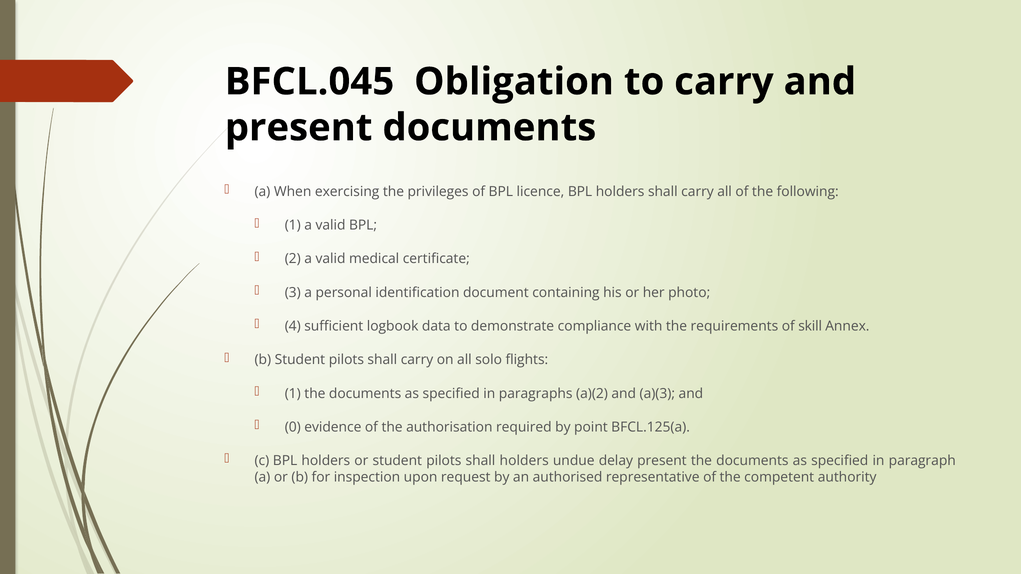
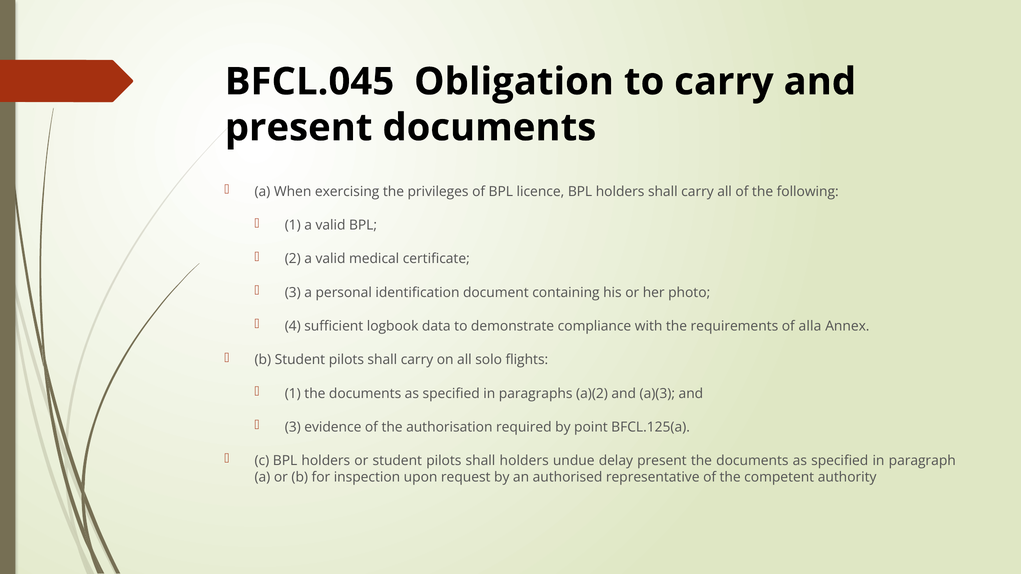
skill: skill -> alla (810, 326)
0: 0 -> 3 (293, 427)
